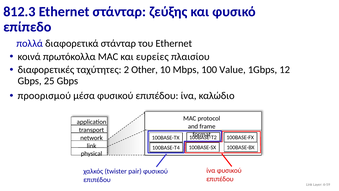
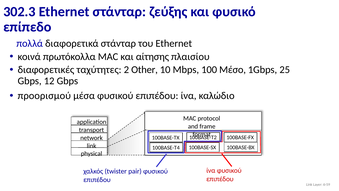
812.3: 812.3 -> 302.3 (19, 12)
ευρείες: ευρείες -> αίτησης (152, 57)
Value: Value -> Μέσο (233, 70)
12: 12 -> 25 (285, 70)
25: 25 -> 12 (49, 81)
